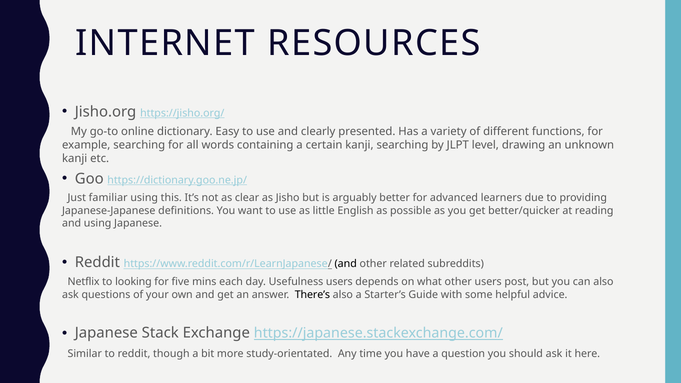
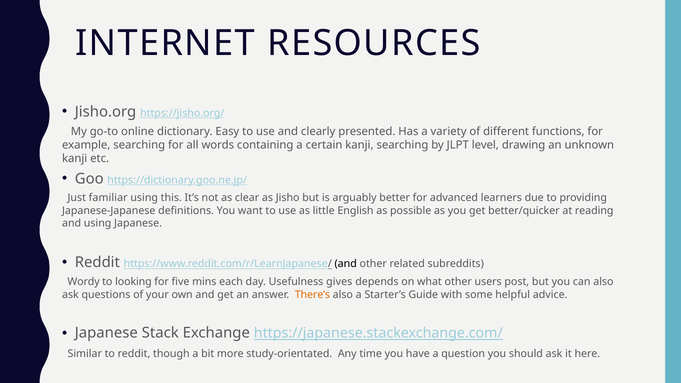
Netflix: Netflix -> Wordy (84, 282)
Usefulness users: users -> gives (339, 282)
There’s colour: black -> orange (312, 295)
